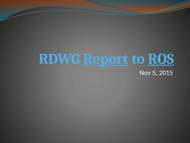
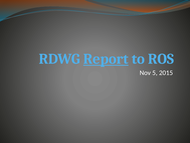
ROS underline: present -> none (161, 59)
